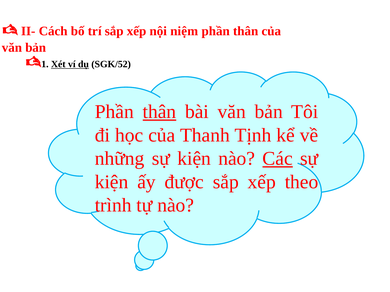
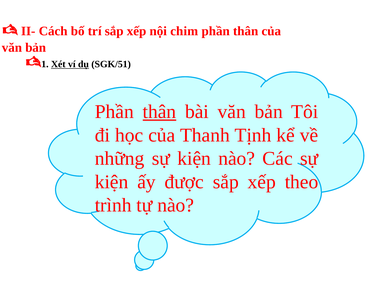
niệm: niệm -> chim (184, 31)
SGK/52: SGK/52 -> SGK/51 (111, 64)
Các underline: present -> none (278, 159)
